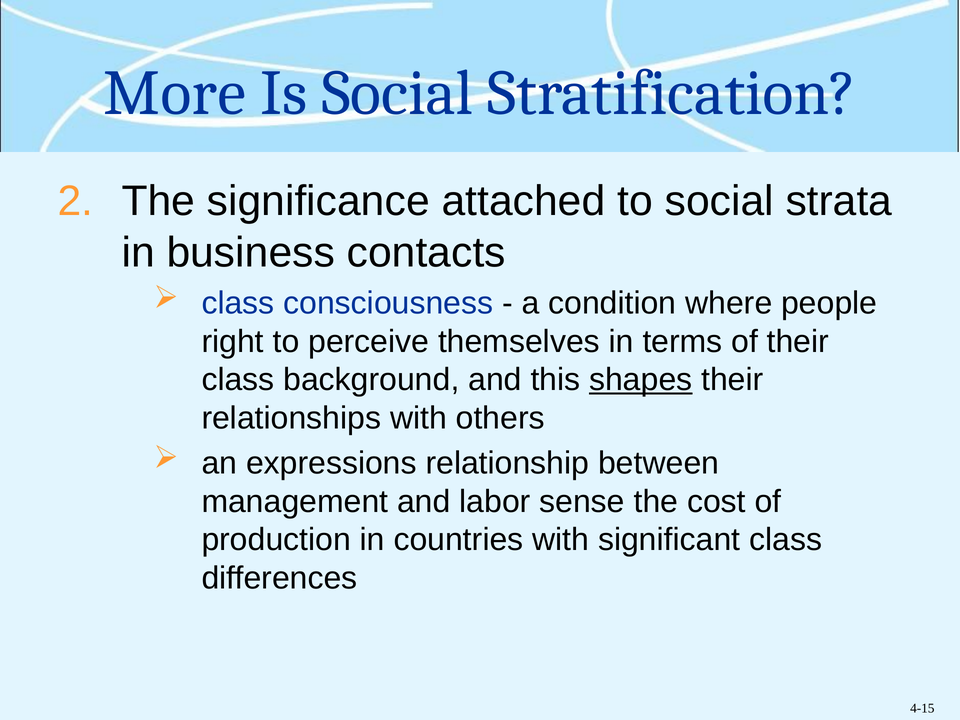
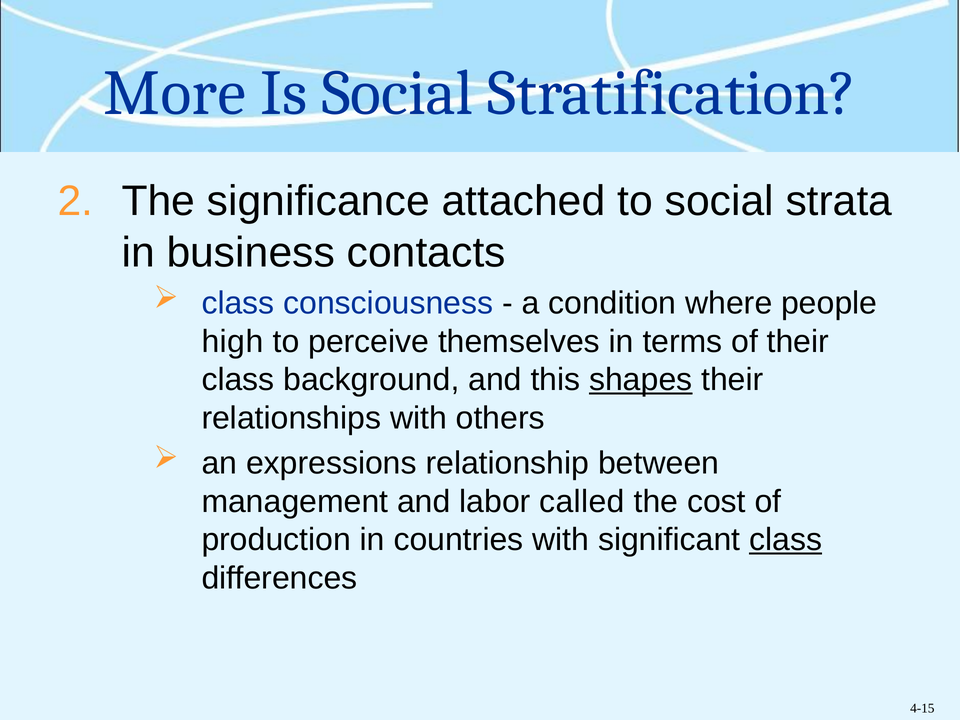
right: right -> high (233, 341)
sense: sense -> called (582, 501)
class underline: none -> present (786, 540)
